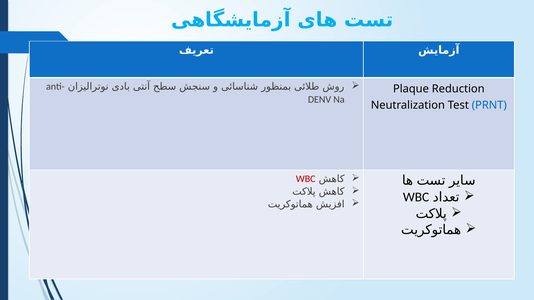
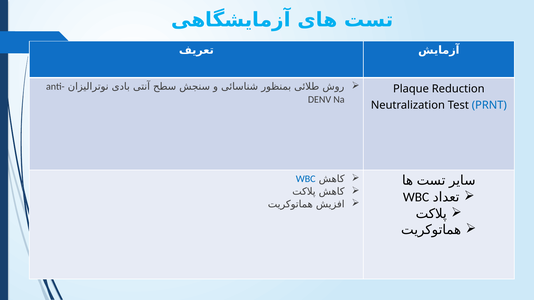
WBC colour: red -> blue (306, 179)
